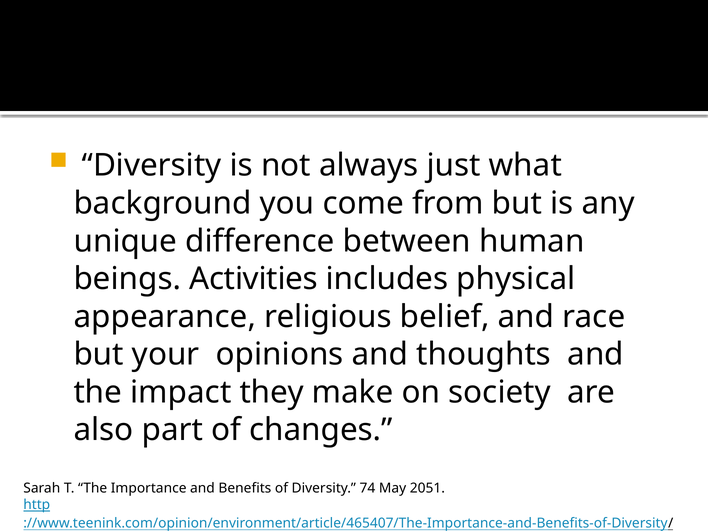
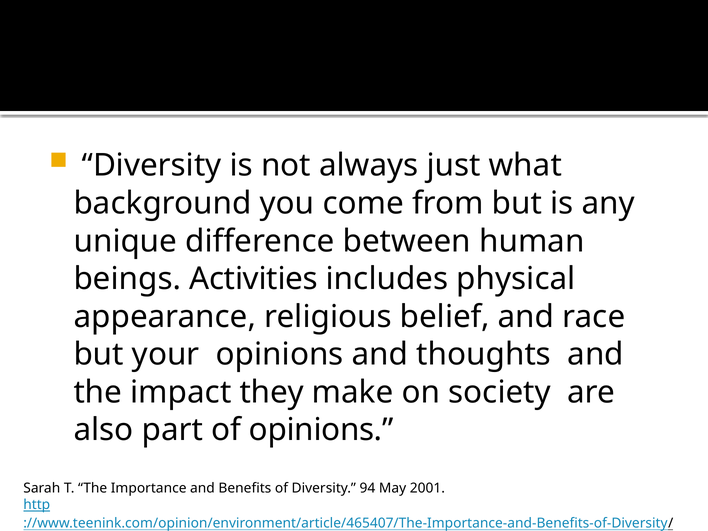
of changes: changes -> opinions (321, 430)
74: 74 -> 94 (367, 488)
2051: 2051 -> 2001 (427, 488)
